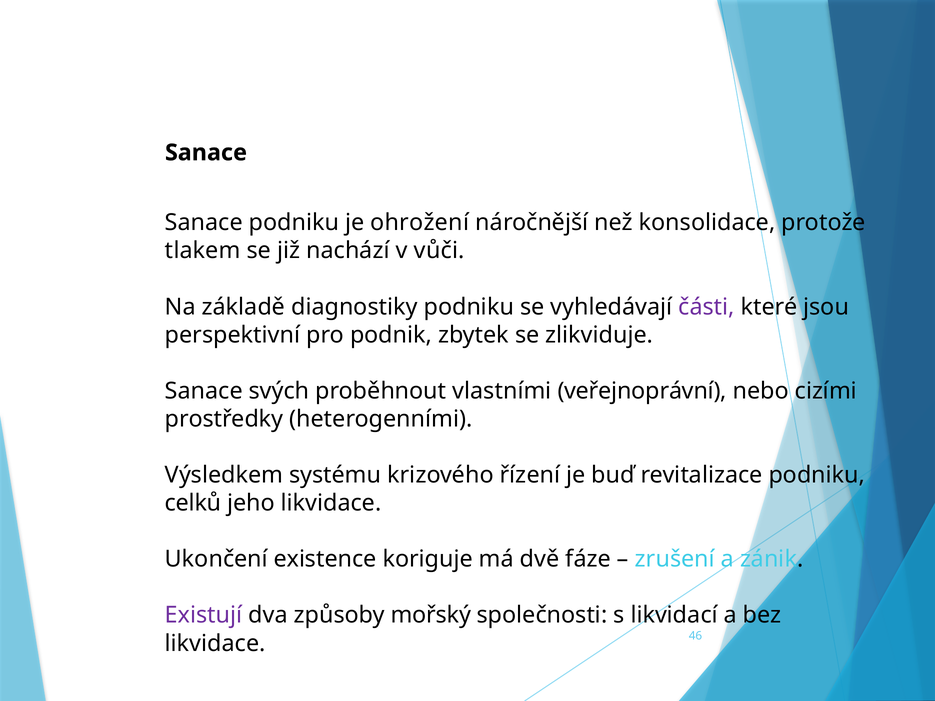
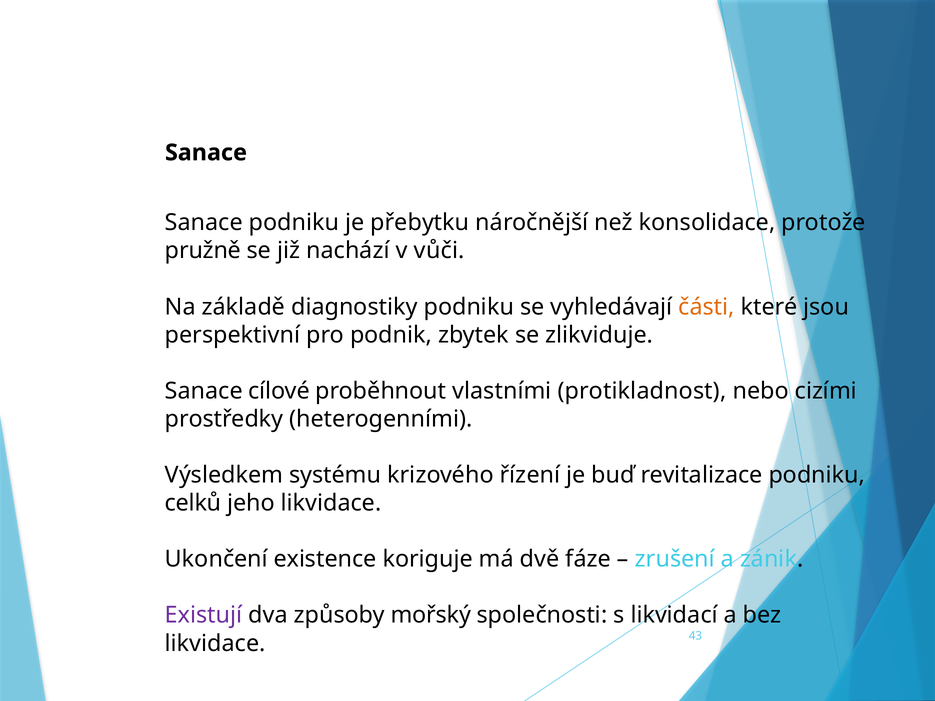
ohrožení: ohrožení -> přebytku (420, 223)
tlakem: tlakem -> pružně (203, 251)
části colour: purple -> orange (707, 307)
svých: svých -> cílové (279, 391)
veřejnoprávní: veřejnoprávní -> protikladnost (642, 391)
46: 46 -> 43 (696, 636)
